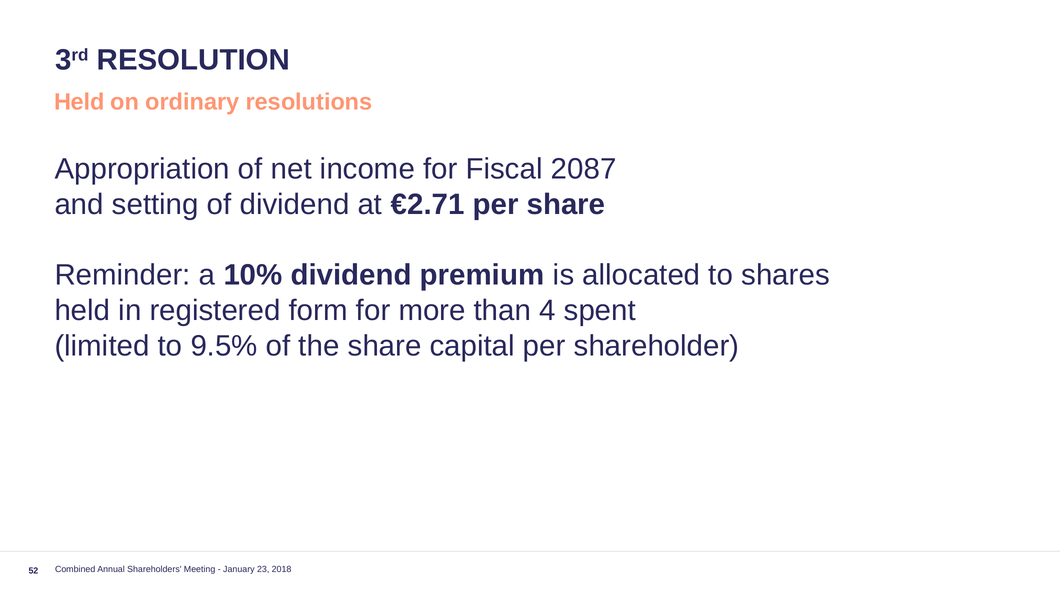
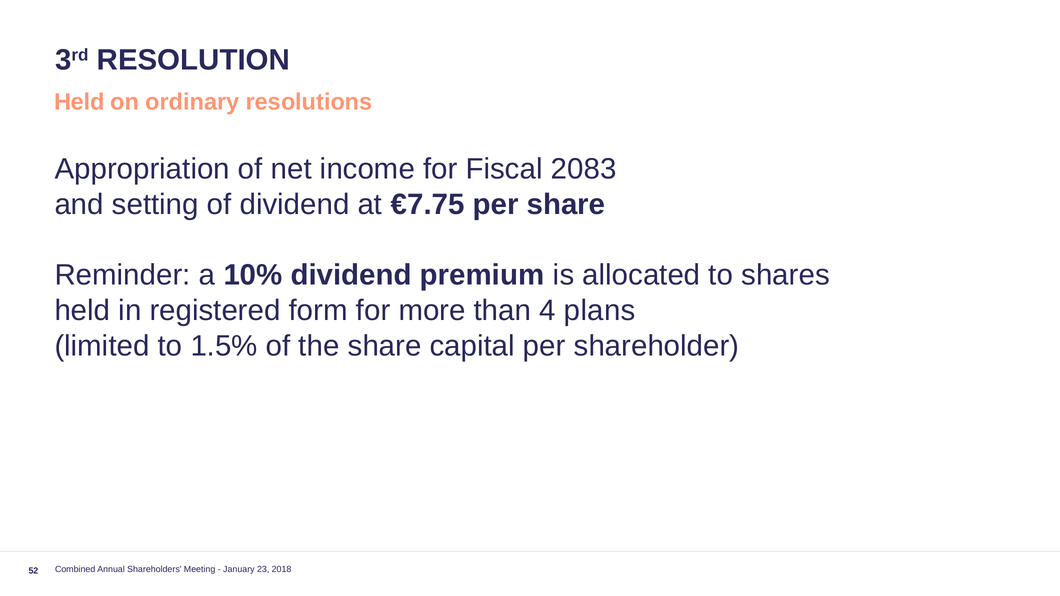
2087: 2087 -> 2083 (584, 169)
€2.71: €2.71 -> €7.75 (428, 205)
spent: spent -> plans (600, 311)
9.5%: 9.5% -> 1.5% (224, 346)
